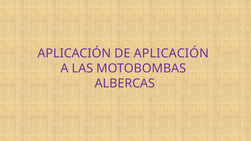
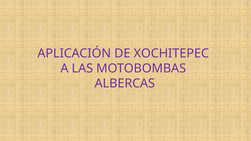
DE APLICACIÓN: APLICACIÓN -> XOCHITEPEC (171, 53)
